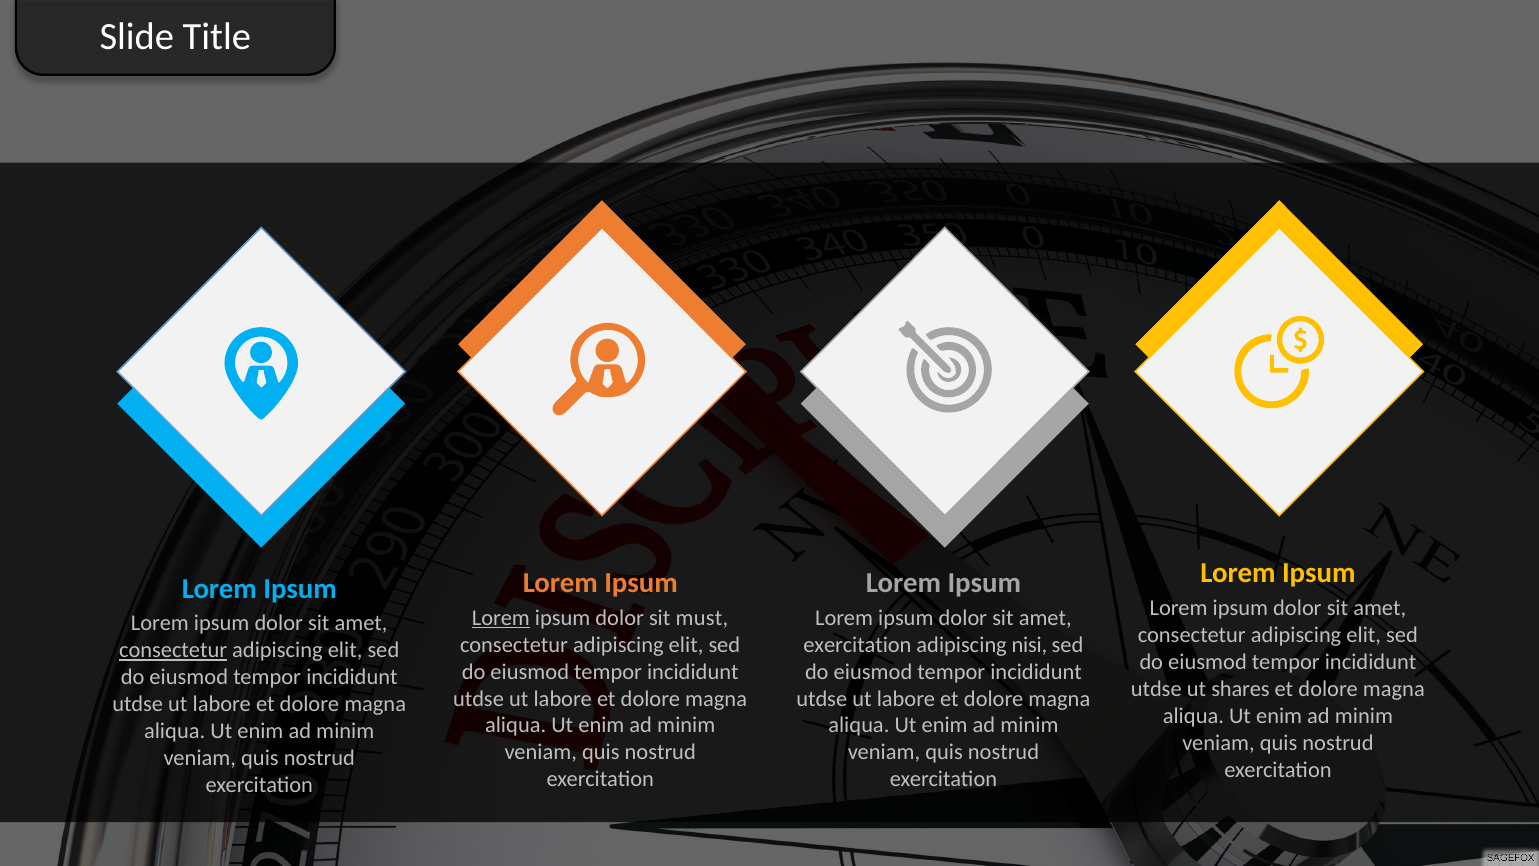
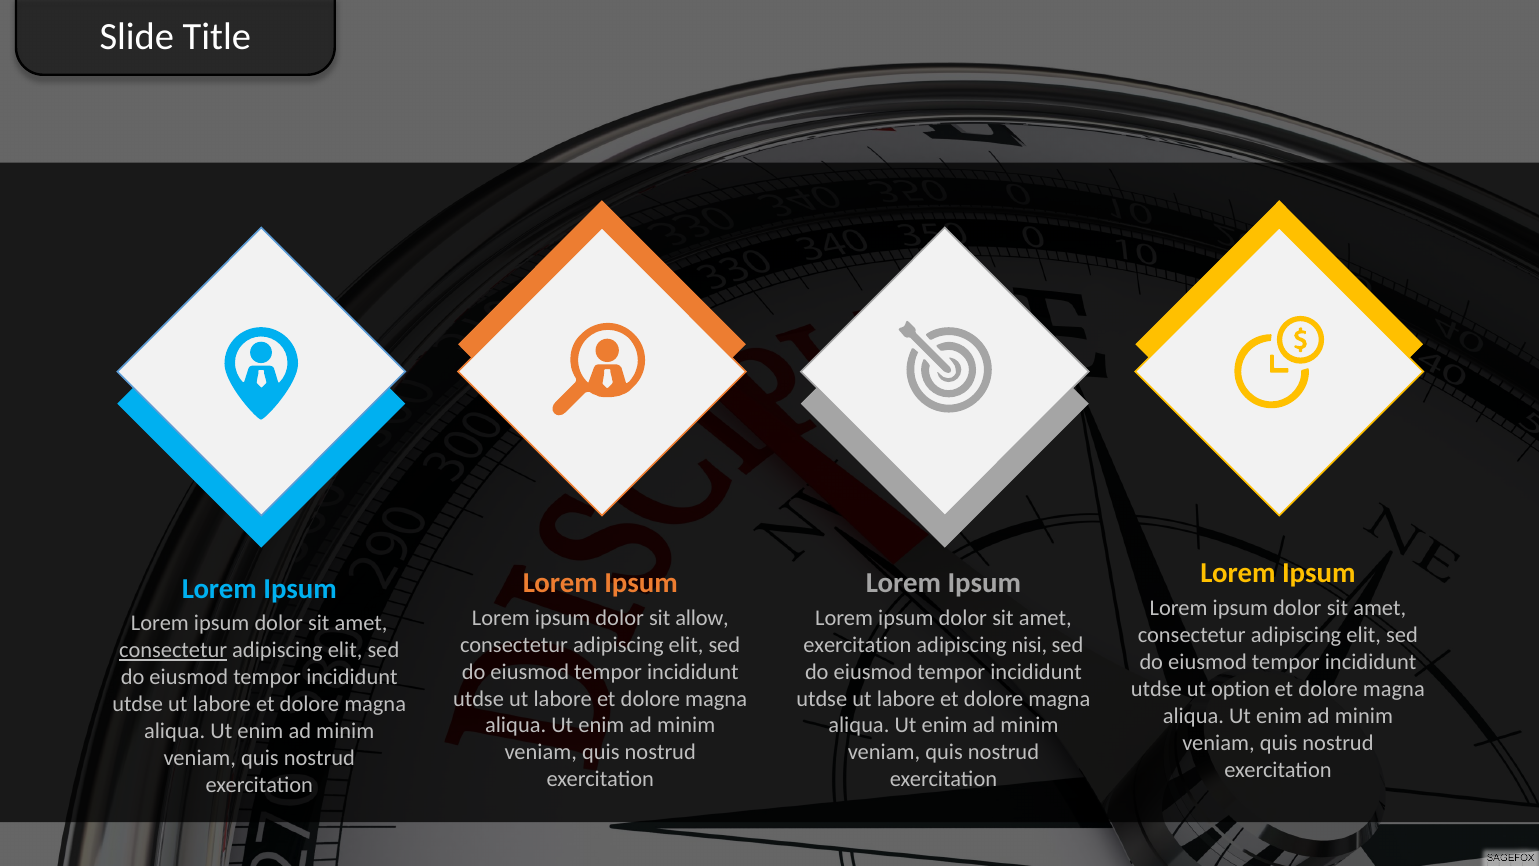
Lorem underline: present -> none (501, 618)
must: must -> allow (702, 618)
shares: shares -> option (1241, 689)
